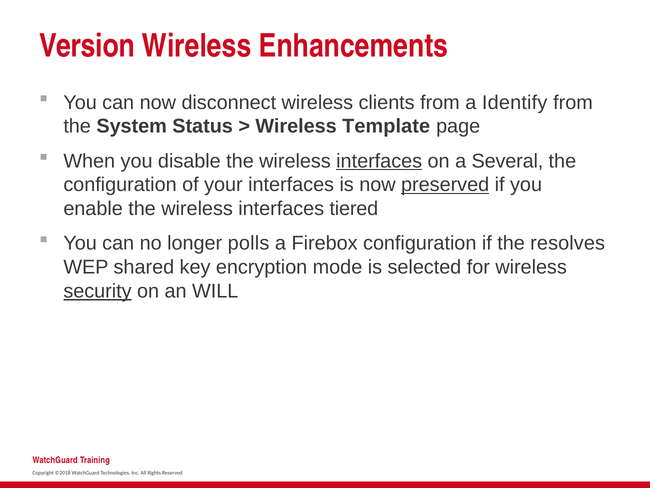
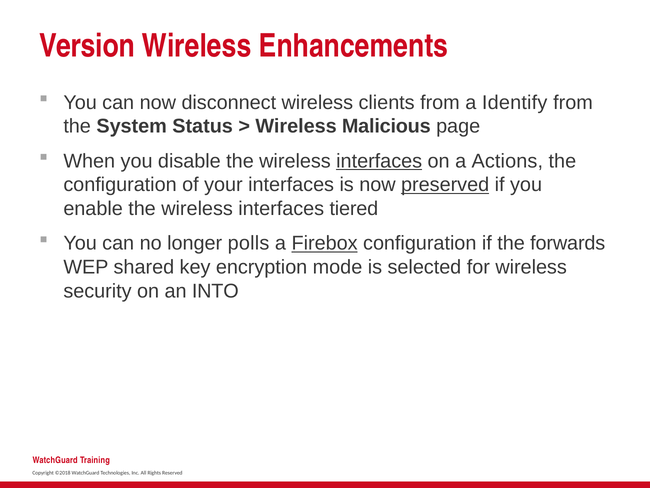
Template: Template -> Malicious (386, 126)
Several: Several -> Actions (507, 161)
Firebox underline: none -> present (325, 243)
resolves: resolves -> forwards (568, 243)
security underline: present -> none (97, 291)
WILL: WILL -> INTO (215, 291)
